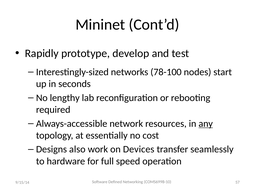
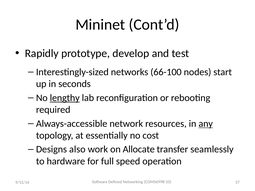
78-100: 78-100 -> 66-100 (166, 72)
lengthy underline: none -> present (65, 98)
Devices: Devices -> Allocate (139, 150)
